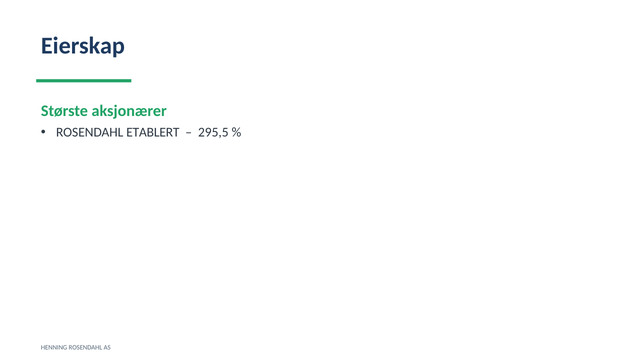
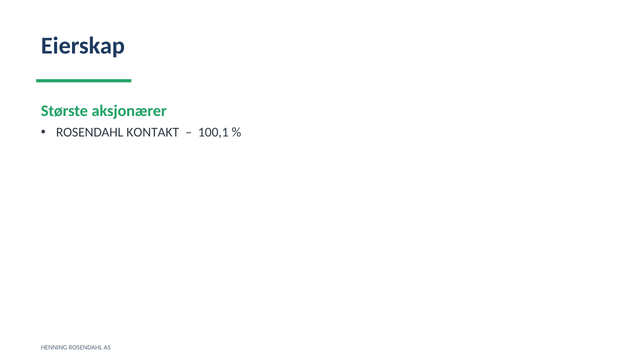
ETABLERT: ETABLERT -> KONTAKT (153, 132)
295,5: 295,5 -> 100,1 (213, 132)
